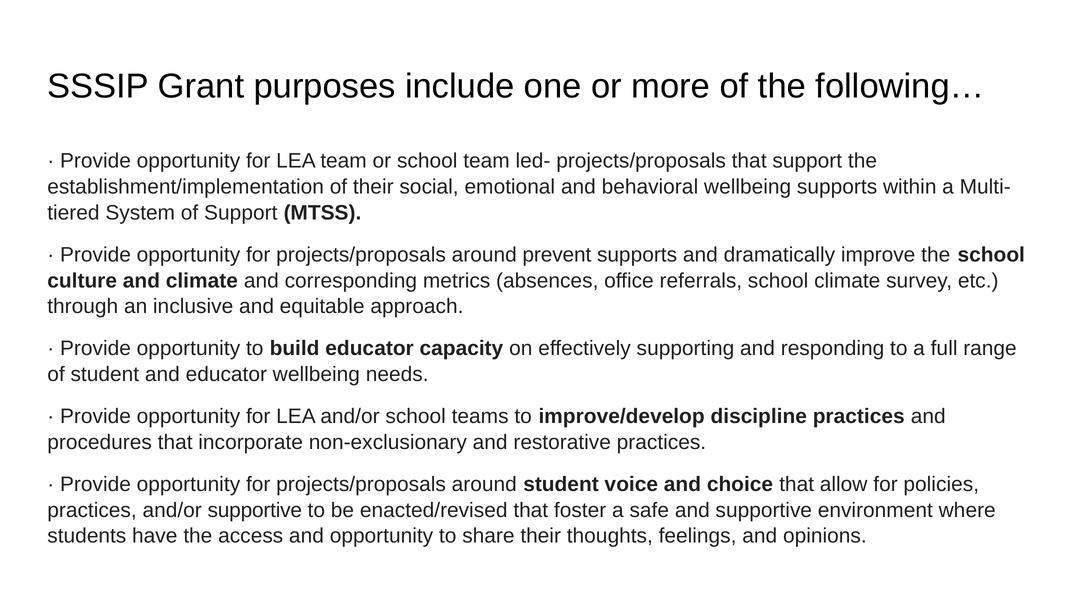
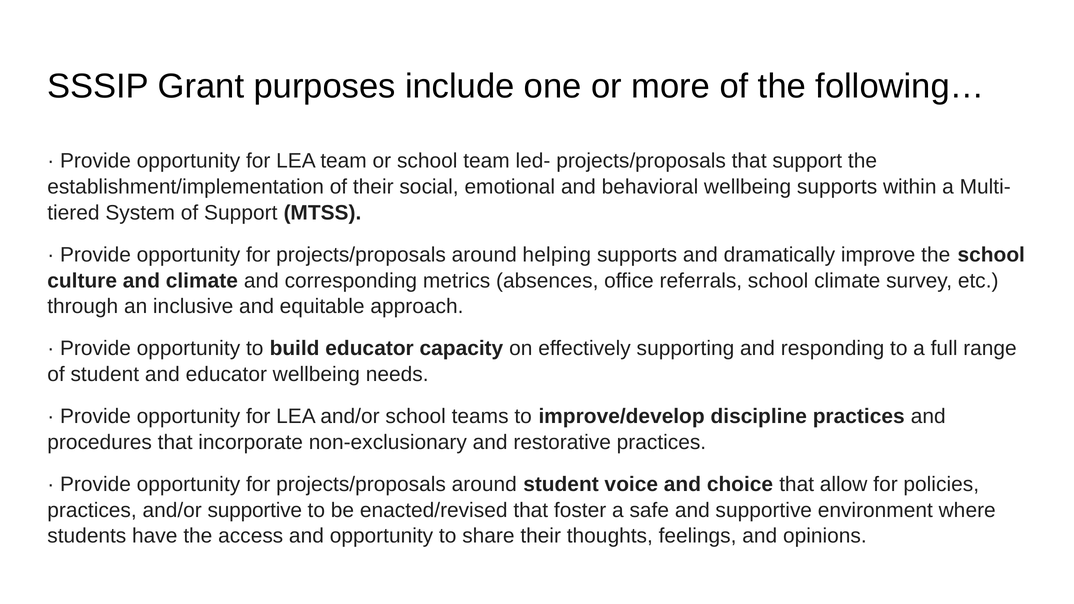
prevent: prevent -> helping (557, 255)
